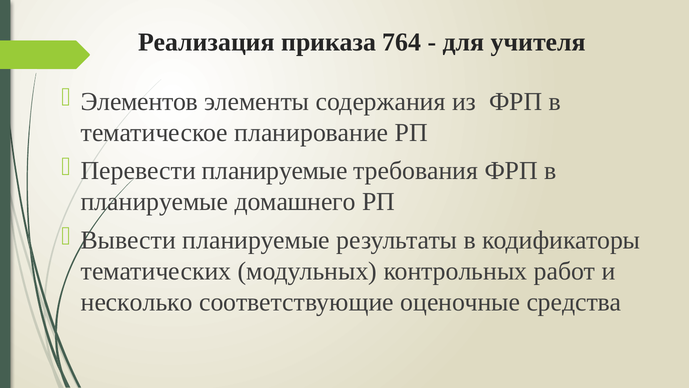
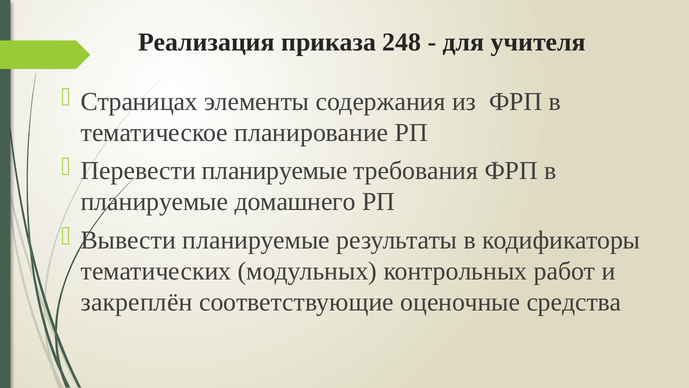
764: 764 -> 248 (402, 42)
Элементов: Элементов -> Страницах (139, 102)
несколько: несколько -> закреплён (137, 302)
